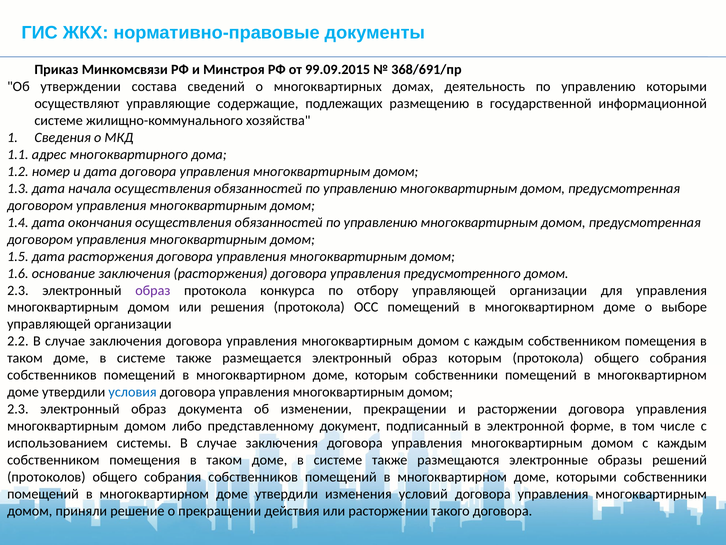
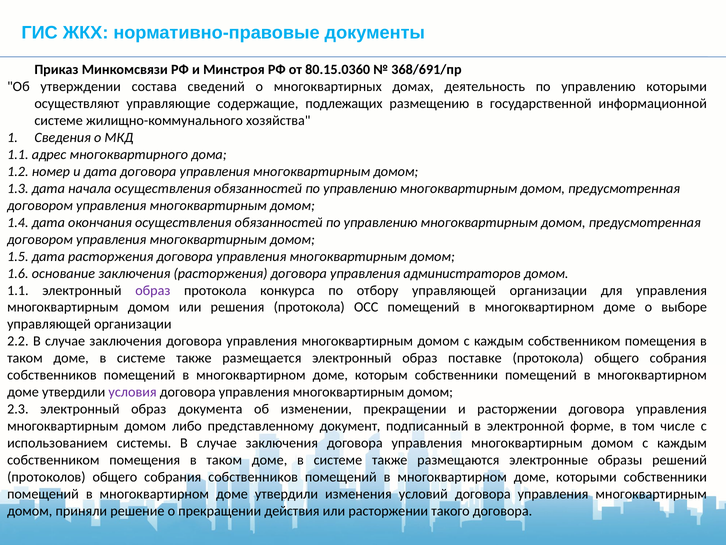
99.09.2015: 99.09.2015 -> 80.15.0360 (338, 70)
предусмотренного: предусмотренного -> администраторов (462, 273)
2.3: 2.3 -> 1.1 (18, 290)
образ которым: которым -> поставке (475, 358)
условия colour: blue -> purple (133, 392)
